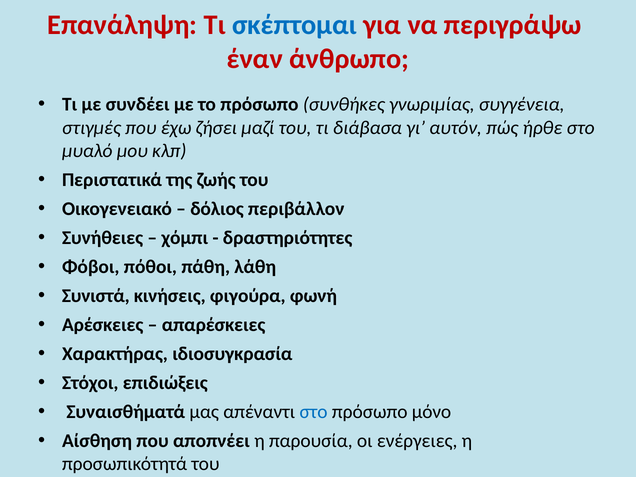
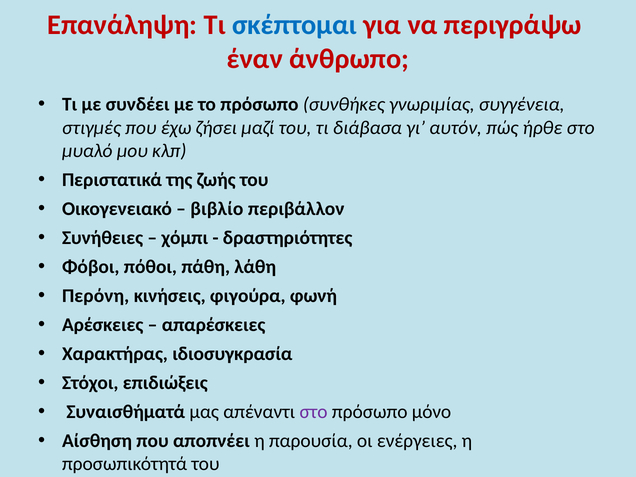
δόλιος: δόλιος -> βιβλίο (217, 209)
Συνιστά: Συνιστά -> Περόνη (96, 296)
στο colour: blue -> purple (314, 412)
